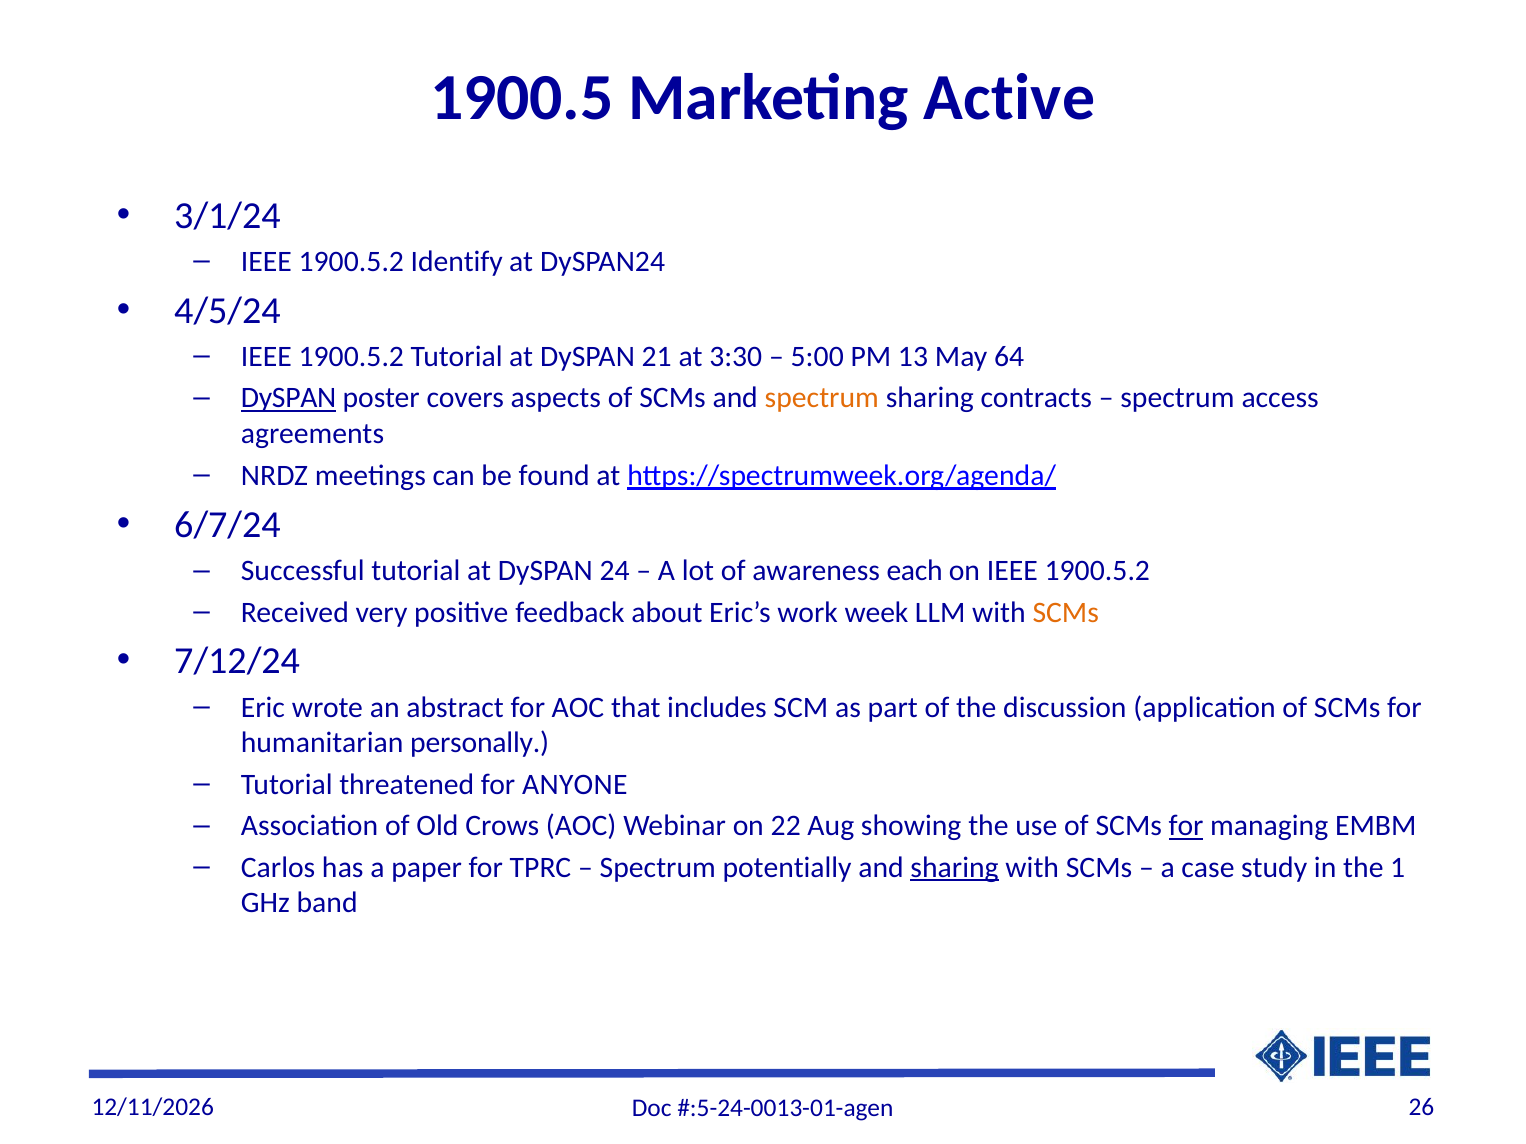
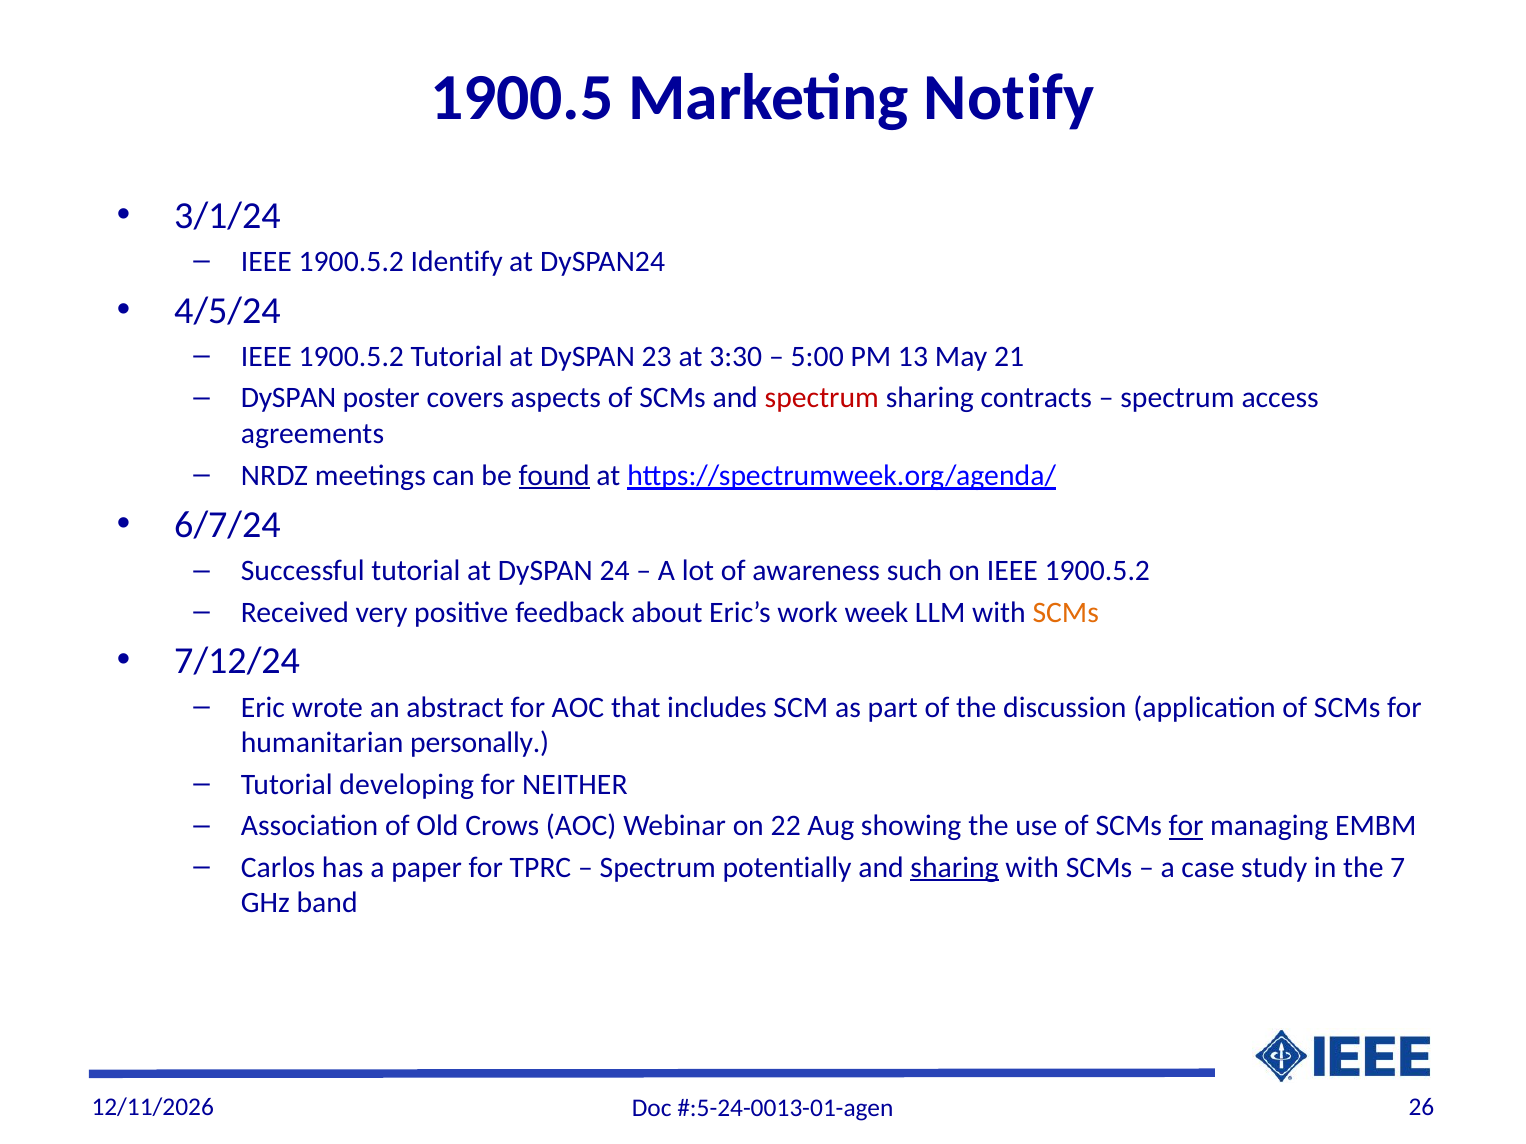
Active: Active -> Notify (1009, 97)
21: 21 -> 23 (657, 357)
64: 64 -> 21 (1009, 357)
DySPAN underline: present -> none (289, 398)
spectrum colour: orange -> red (822, 398)
found underline: none -> present (554, 476)
each: each -> such (915, 571)
threatened: threatened -> developing (407, 785)
ANYONE: ANYONE -> NEITHER (575, 785)
1: 1 -> 7 (1398, 868)
